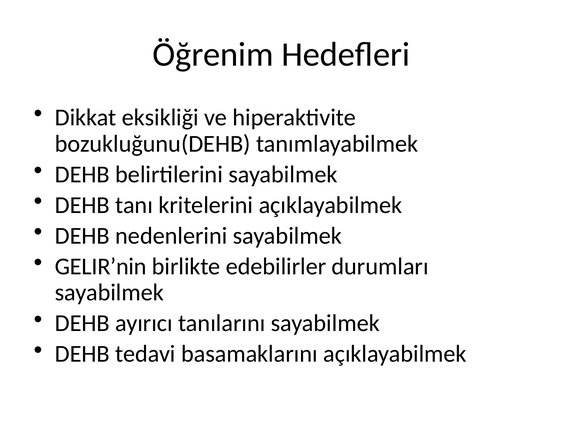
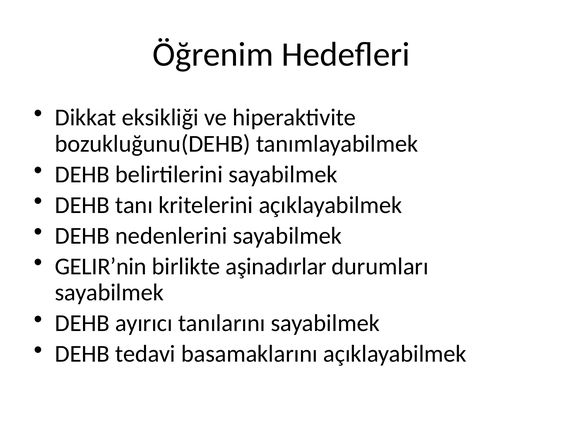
edebilirler: edebilirler -> aşinadırlar (276, 267)
